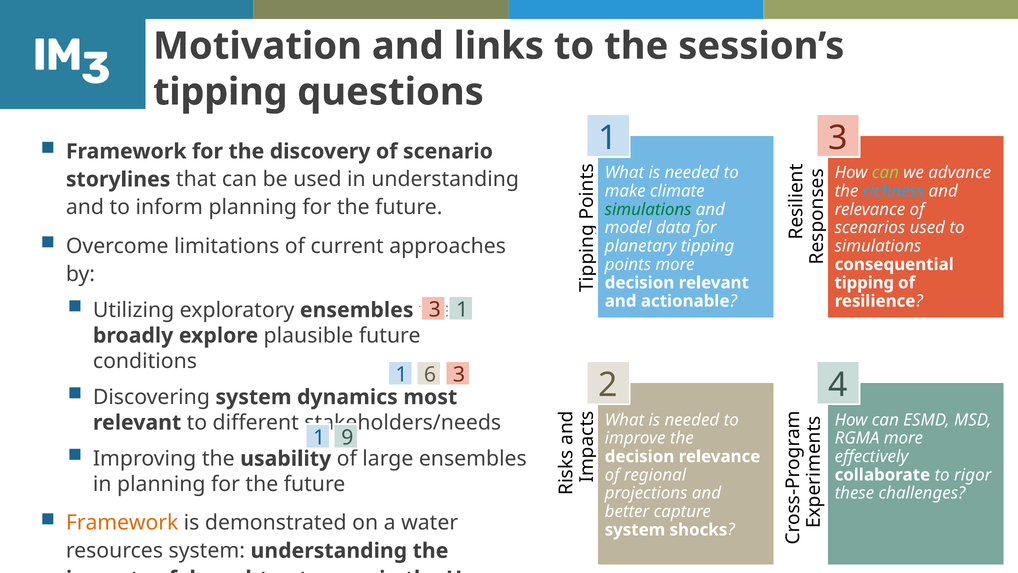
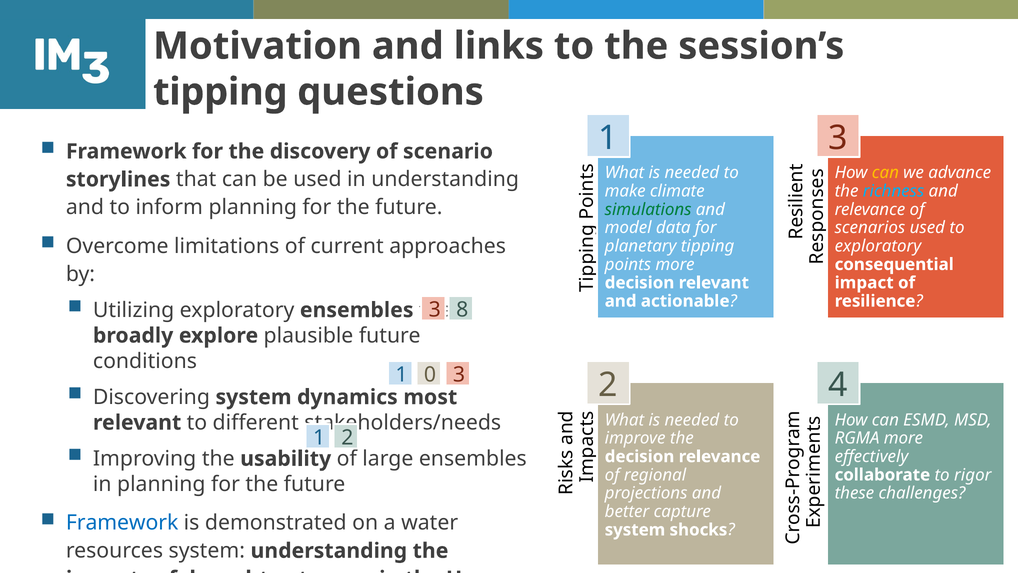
can colour: light green -> yellow (885, 173)
simulations: simulations -> exploratory (878, 246)
tipping: tipping -> impact (864, 283)
1: 1 -> 8 (462, 309)
6: 6 -> 0 (430, 375)
1 9: 9 -> 2 (347, 437)
Framework colour: orange -> blue (122, 523)
